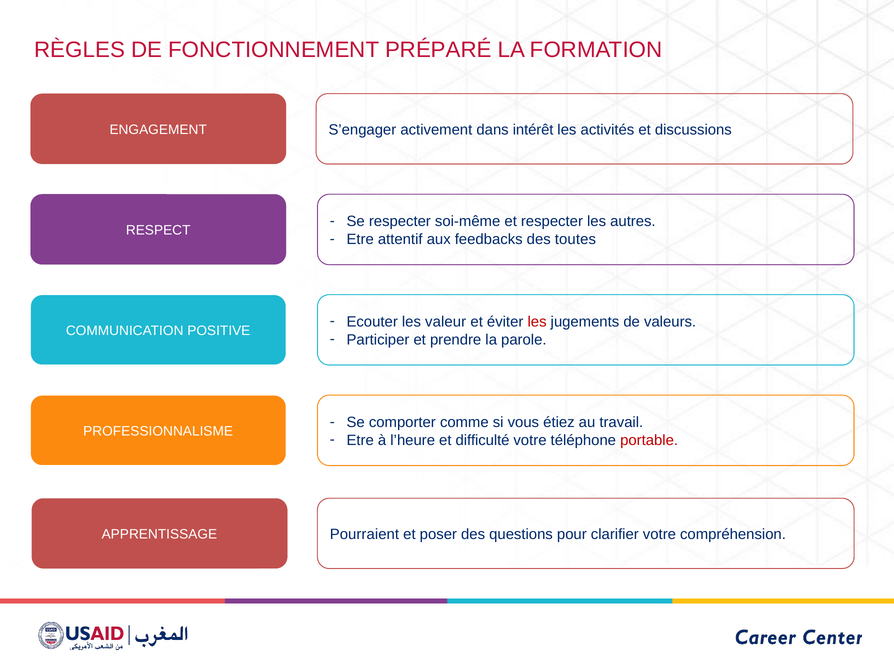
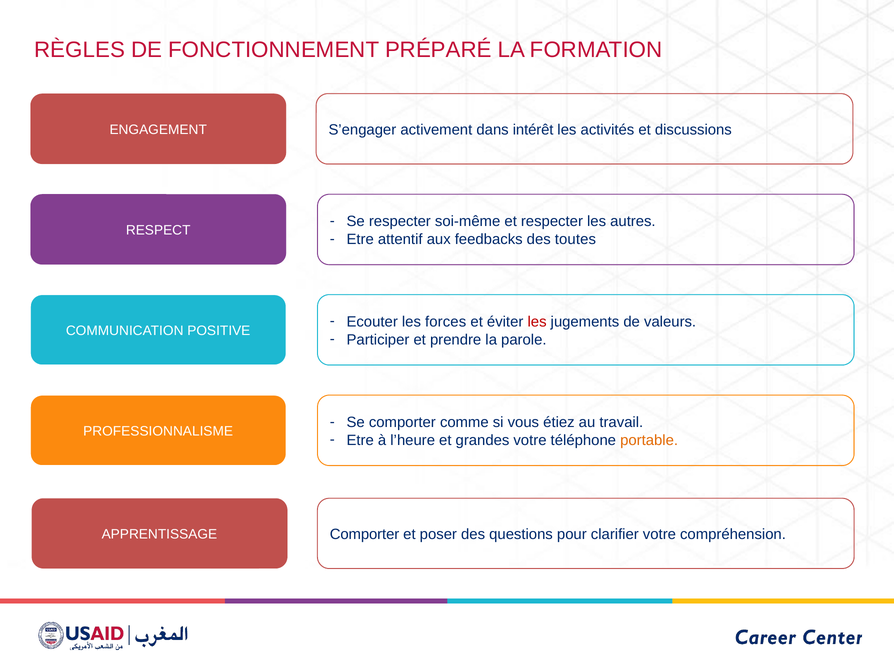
valeur: valeur -> forces (446, 322)
difficulté: difficulté -> grandes (482, 441)
portable colour: red -> orange (649, 441)
APPRENTISSAGE Pourraient: Pourraient -> Comporter (365, 535)
